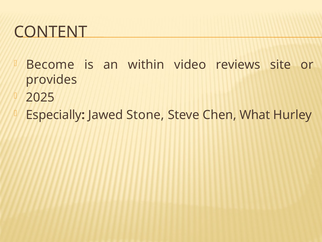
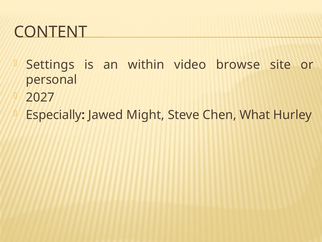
Become: Become -> Settings (50, 65)
reviews: reviews -> browse (238, 65)
provides: provides -> personal (52, 80)
2025: 2025 -> 2027 (40, 97)
Stone: Stone -> Might (145, 115)
